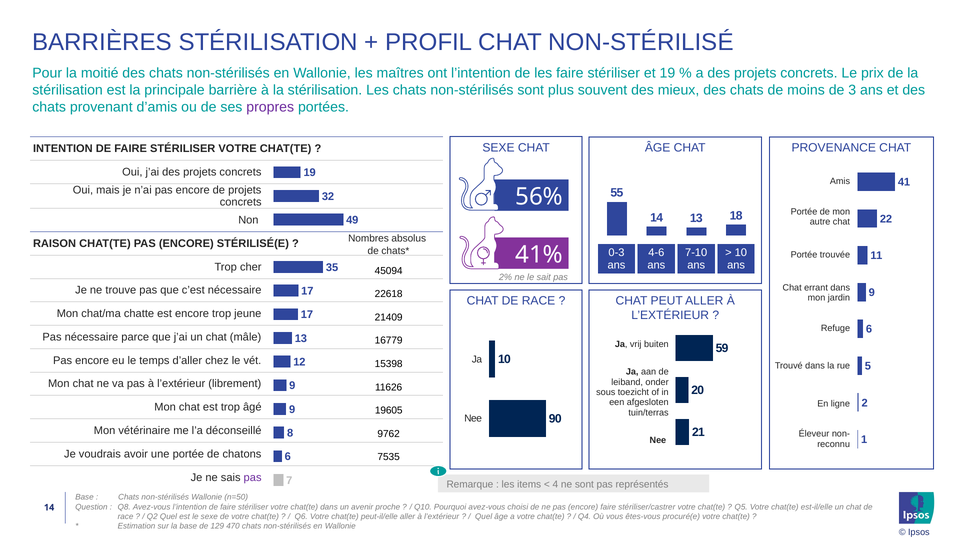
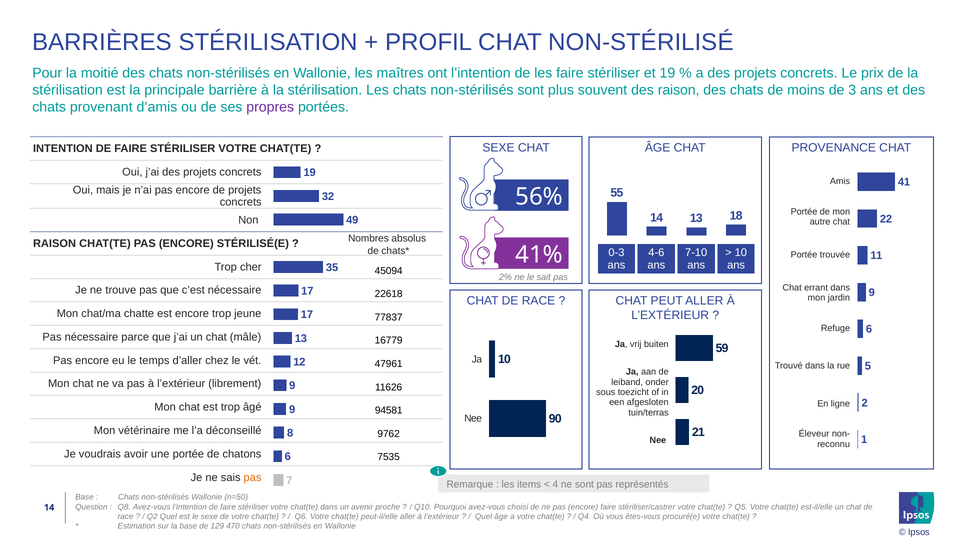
des mieux: mieux -> raison (679, 90)
21409: 21409 -> 77837 (389, 317)
15398: 15398 -> 47961 (389, 364)
19605: 19605 -> 94581 (389, 410)
pas colour: purple -> orange (253, 477)
